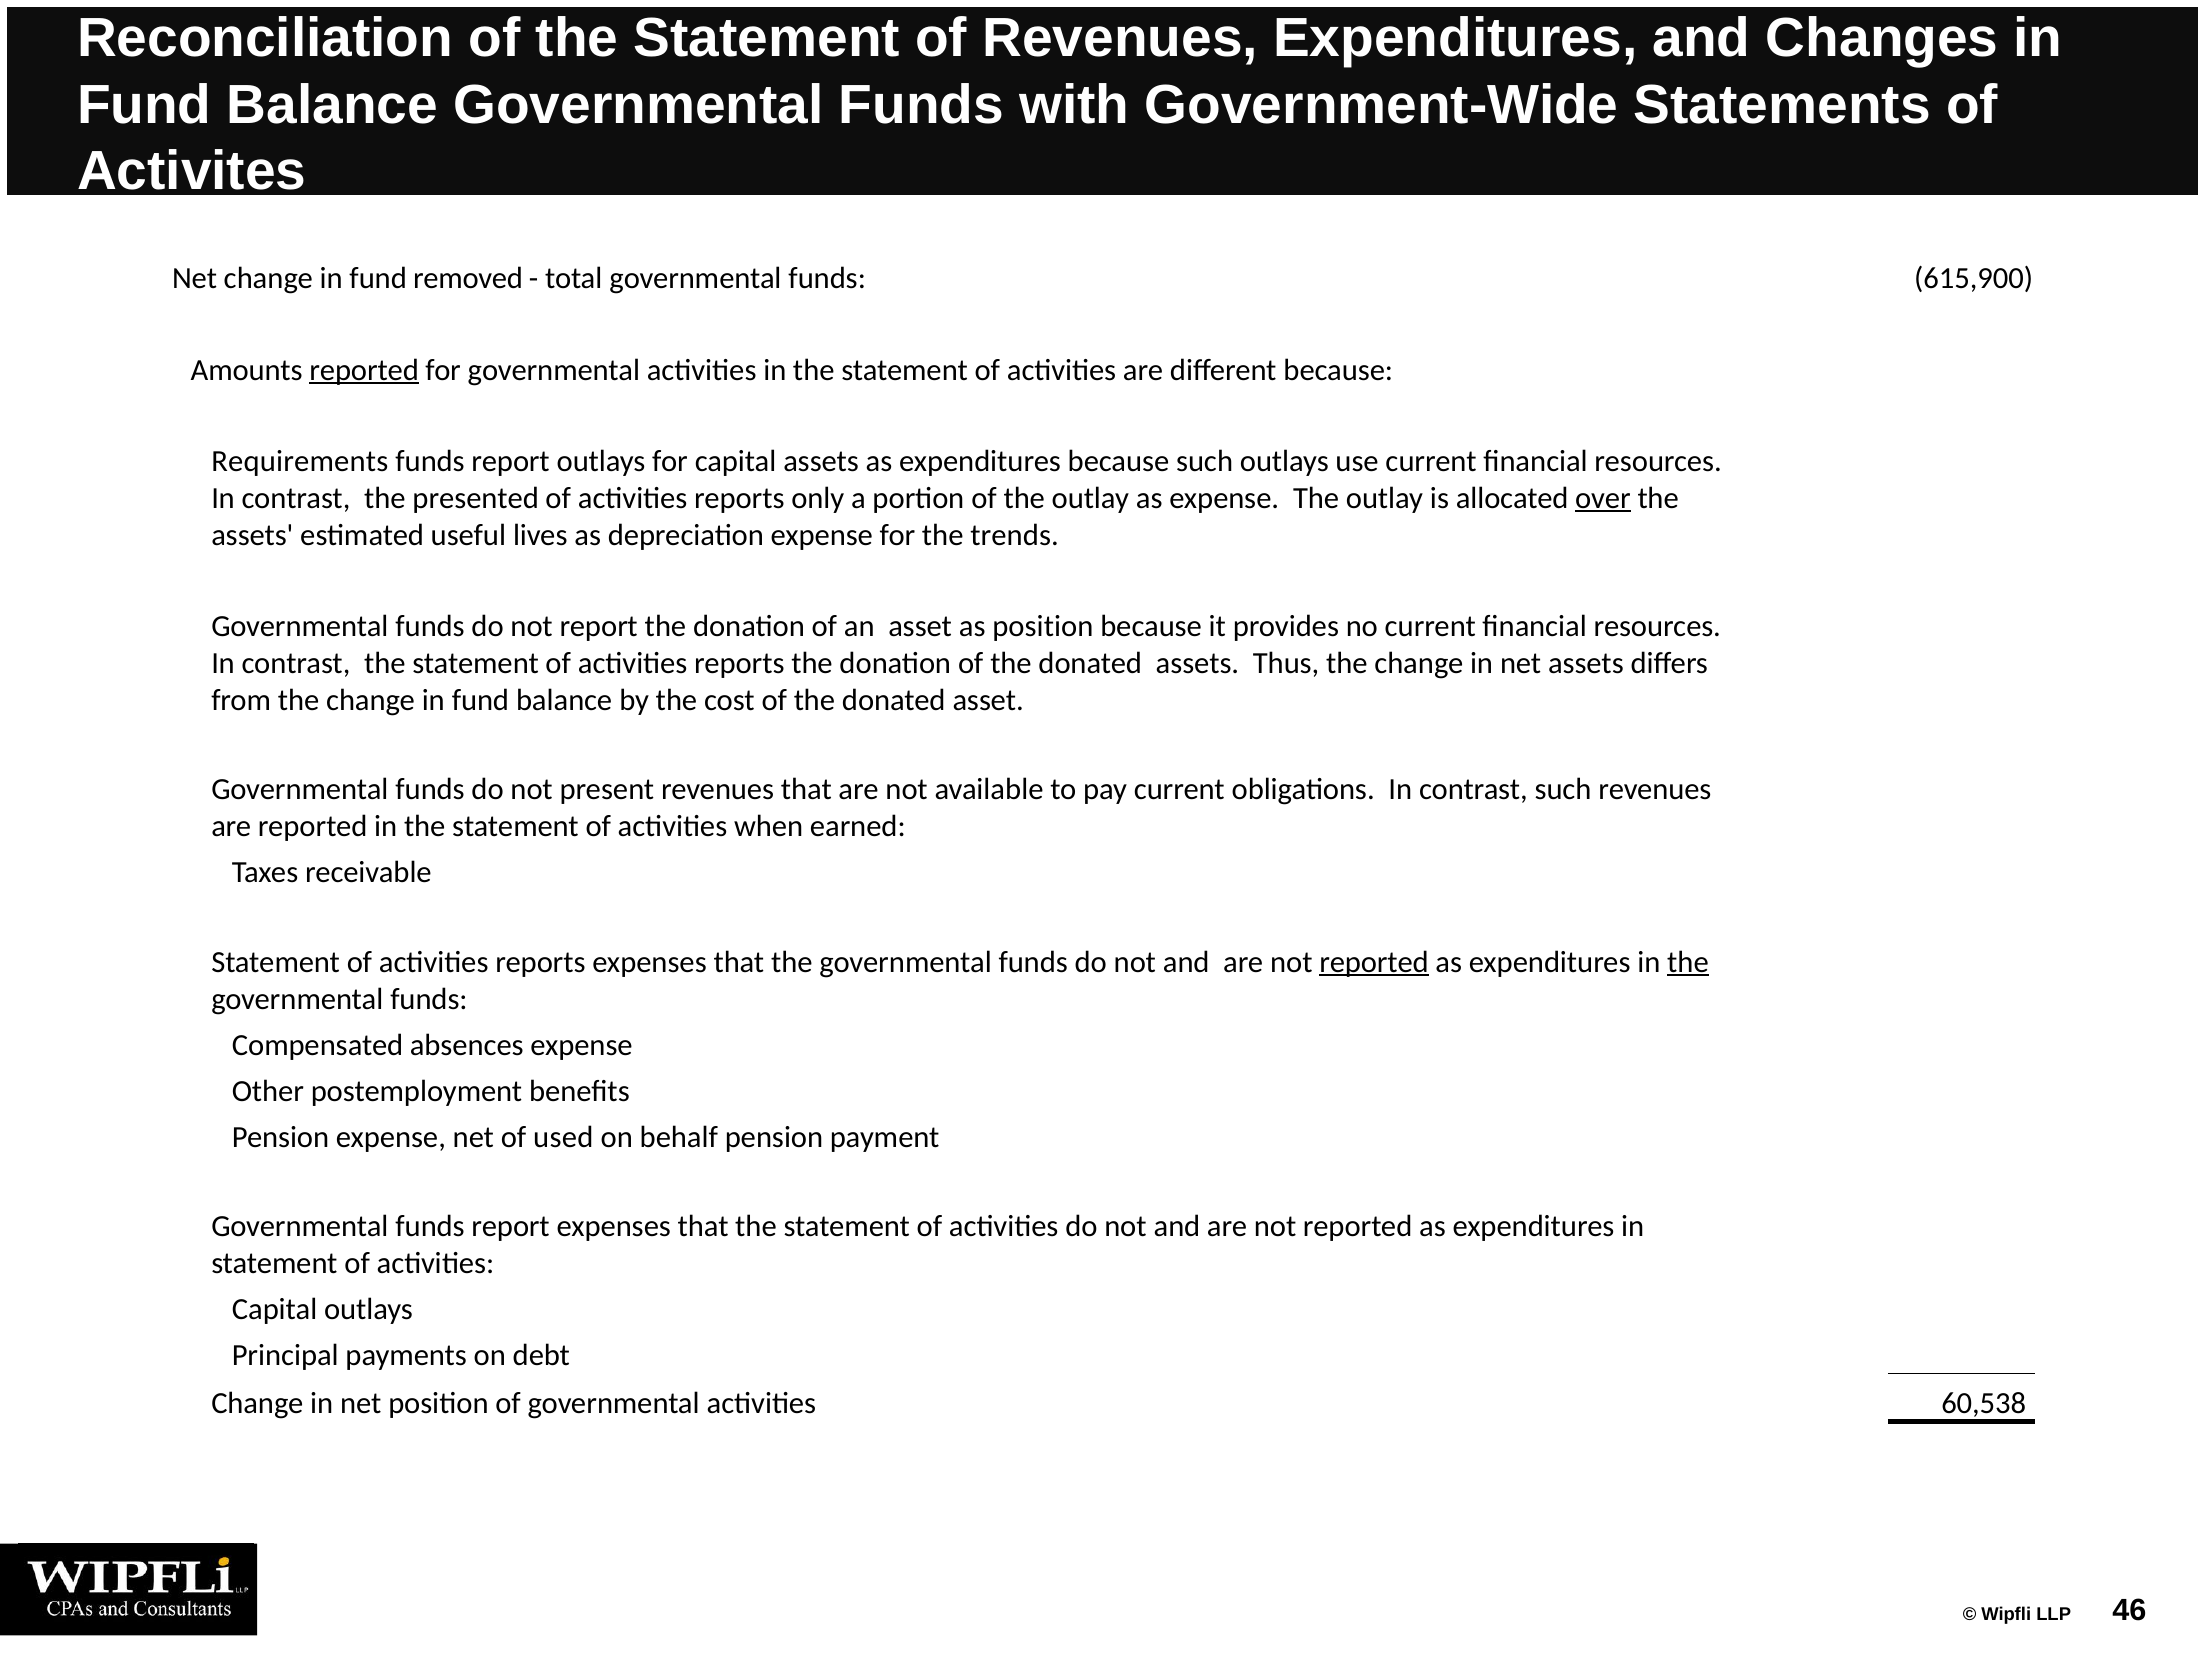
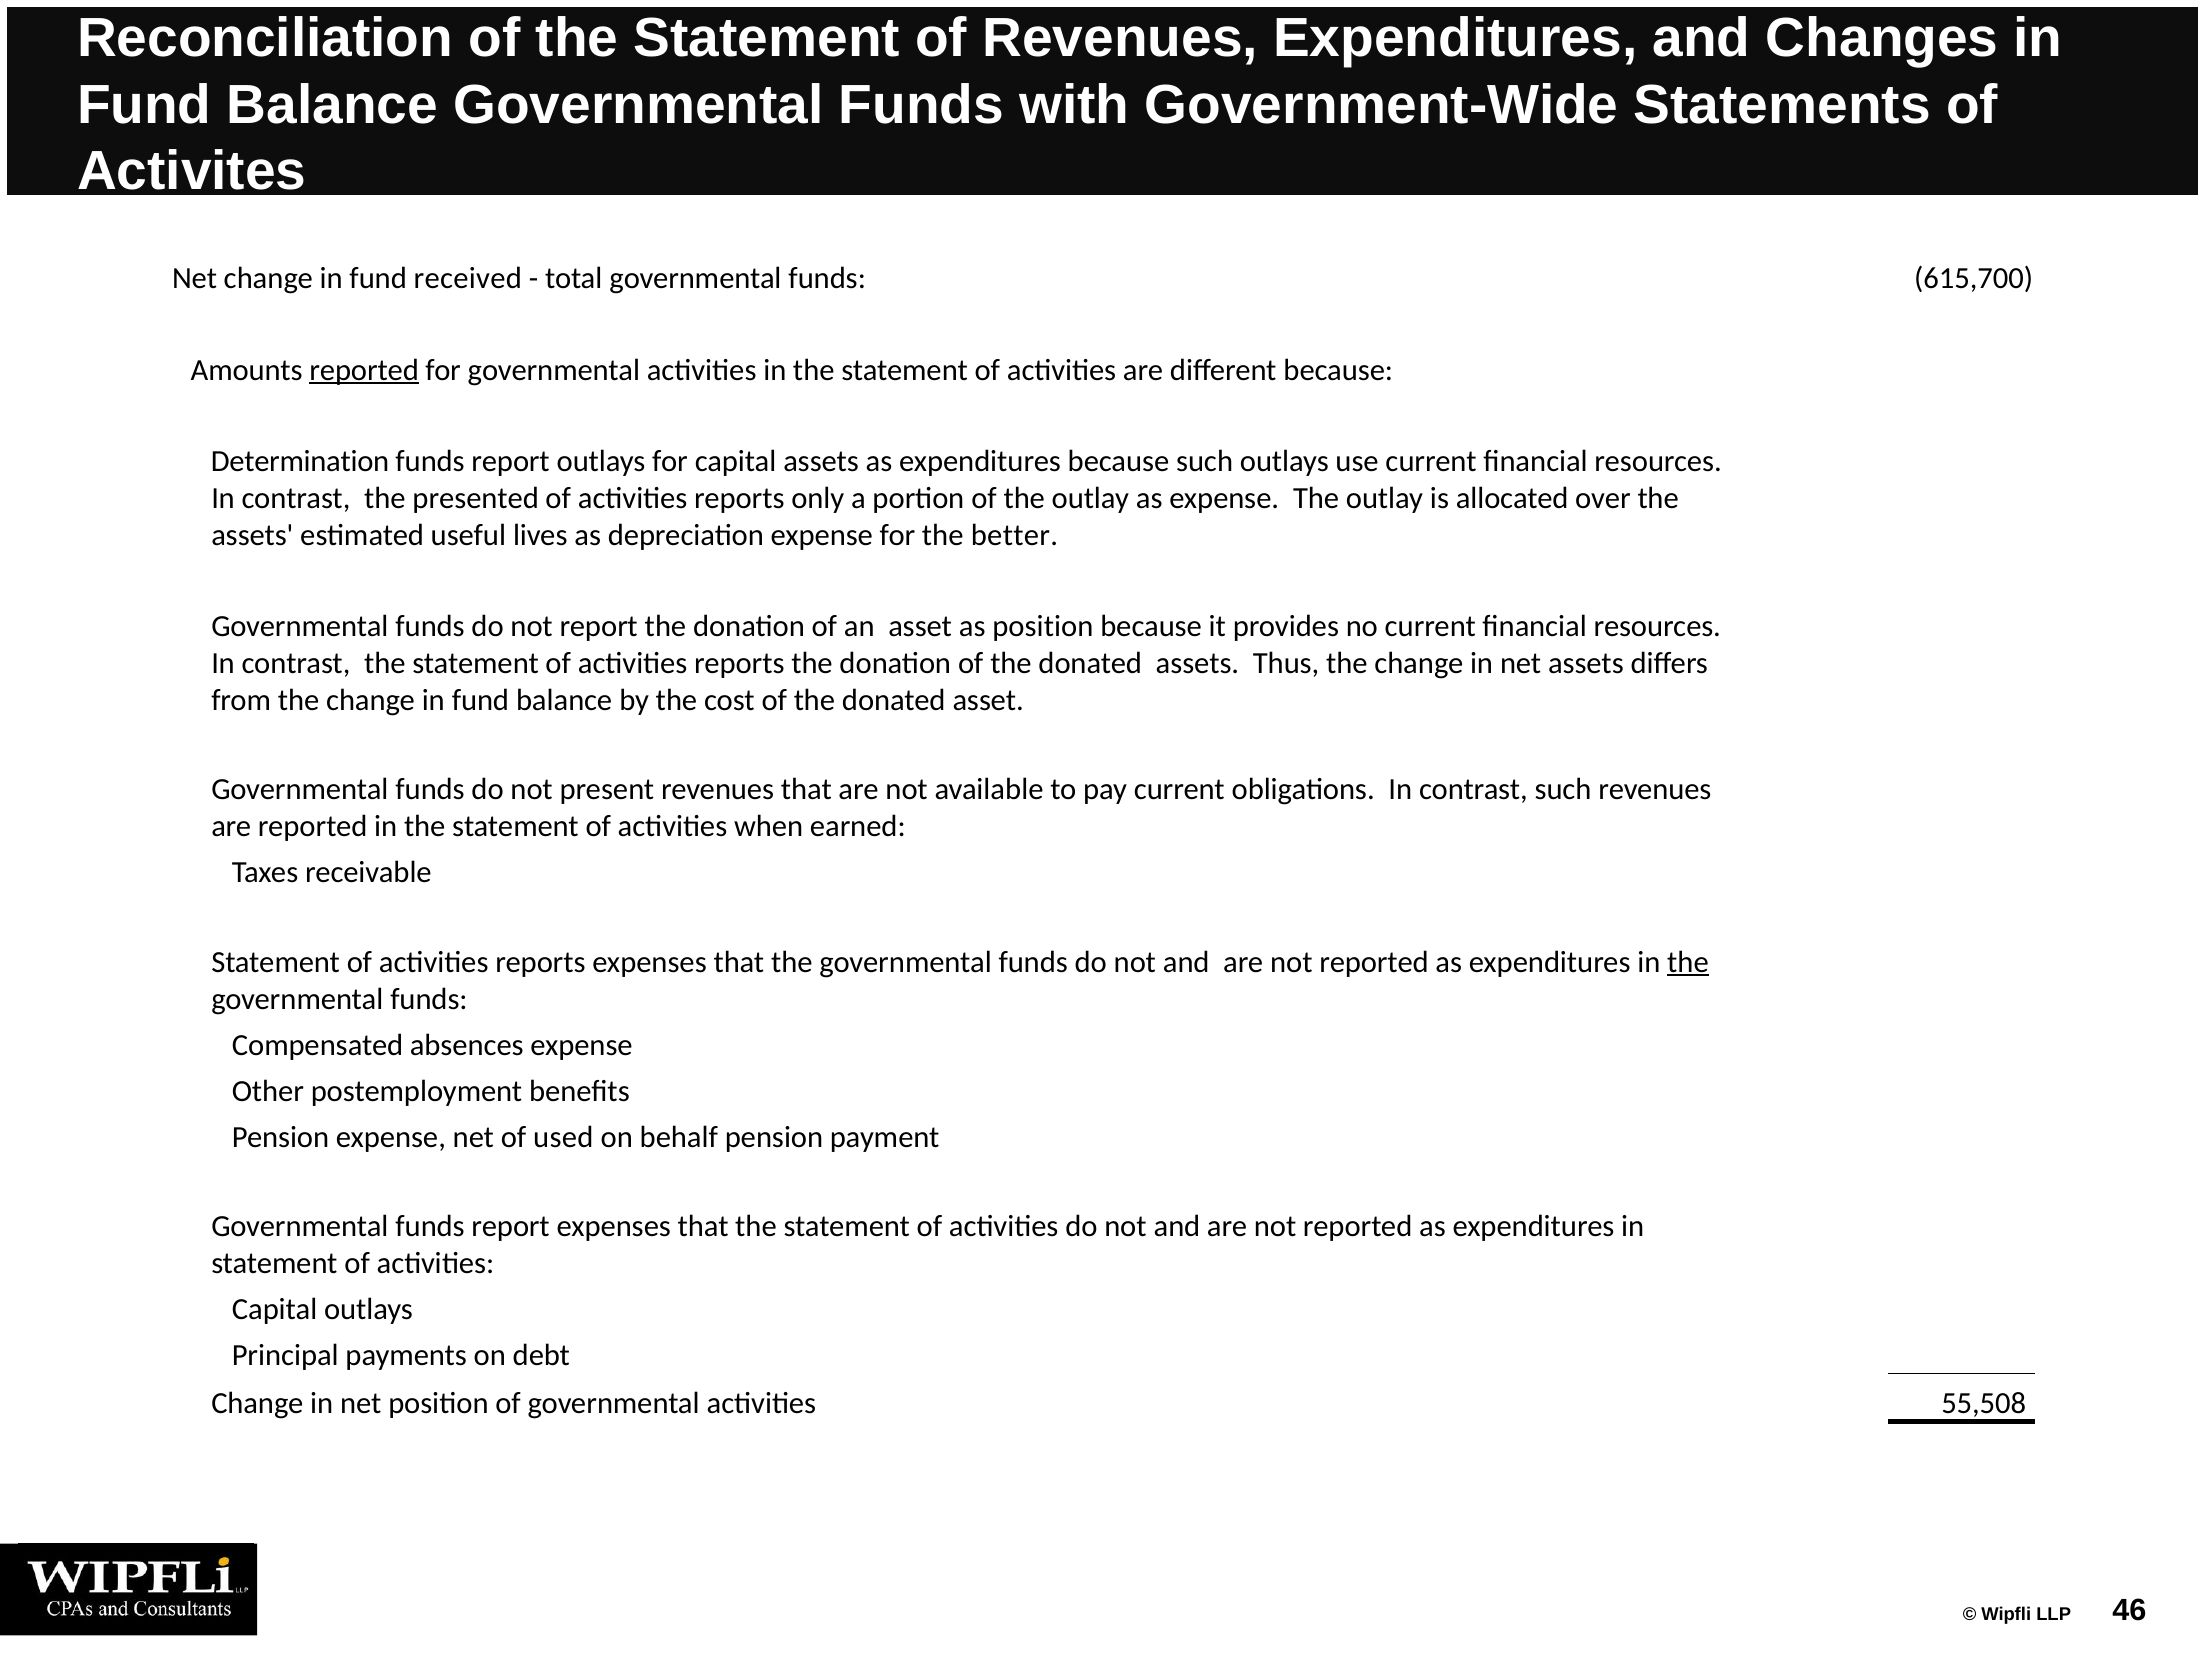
removed: removed -> received (468, 278)
615,900: 615,900 -> 615,700 (1974, 278)
Requirements: Requirements -> Determination (300, 461)
over underline: present -> none (1603, 498)
trends: trends -> better (1014, 535)
reported underline: present -> none (1374, 962)
60,538: 60,538 -> 55,508 (1984, 1403)
